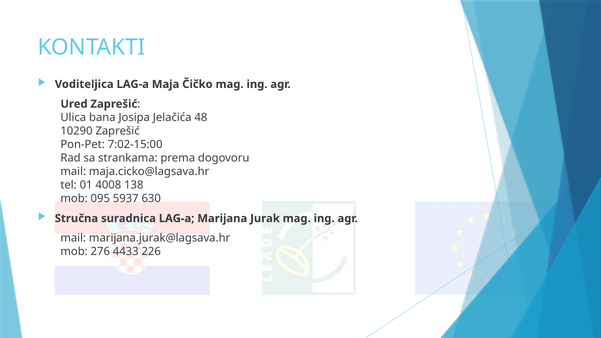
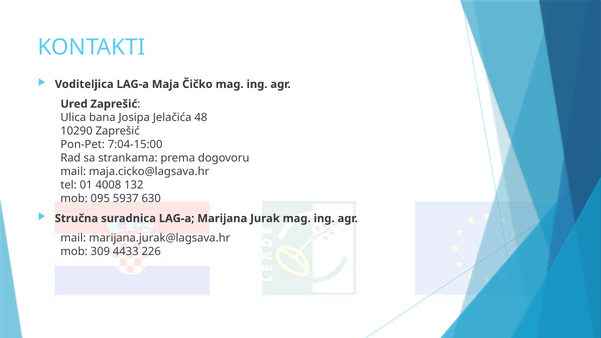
7:02-15:00: 7:02-15:00 -> 7:04-15:00 (135, 145)
138: 138 -> 132 (134, 185)
276: 276 -> 309 (100, 252)
